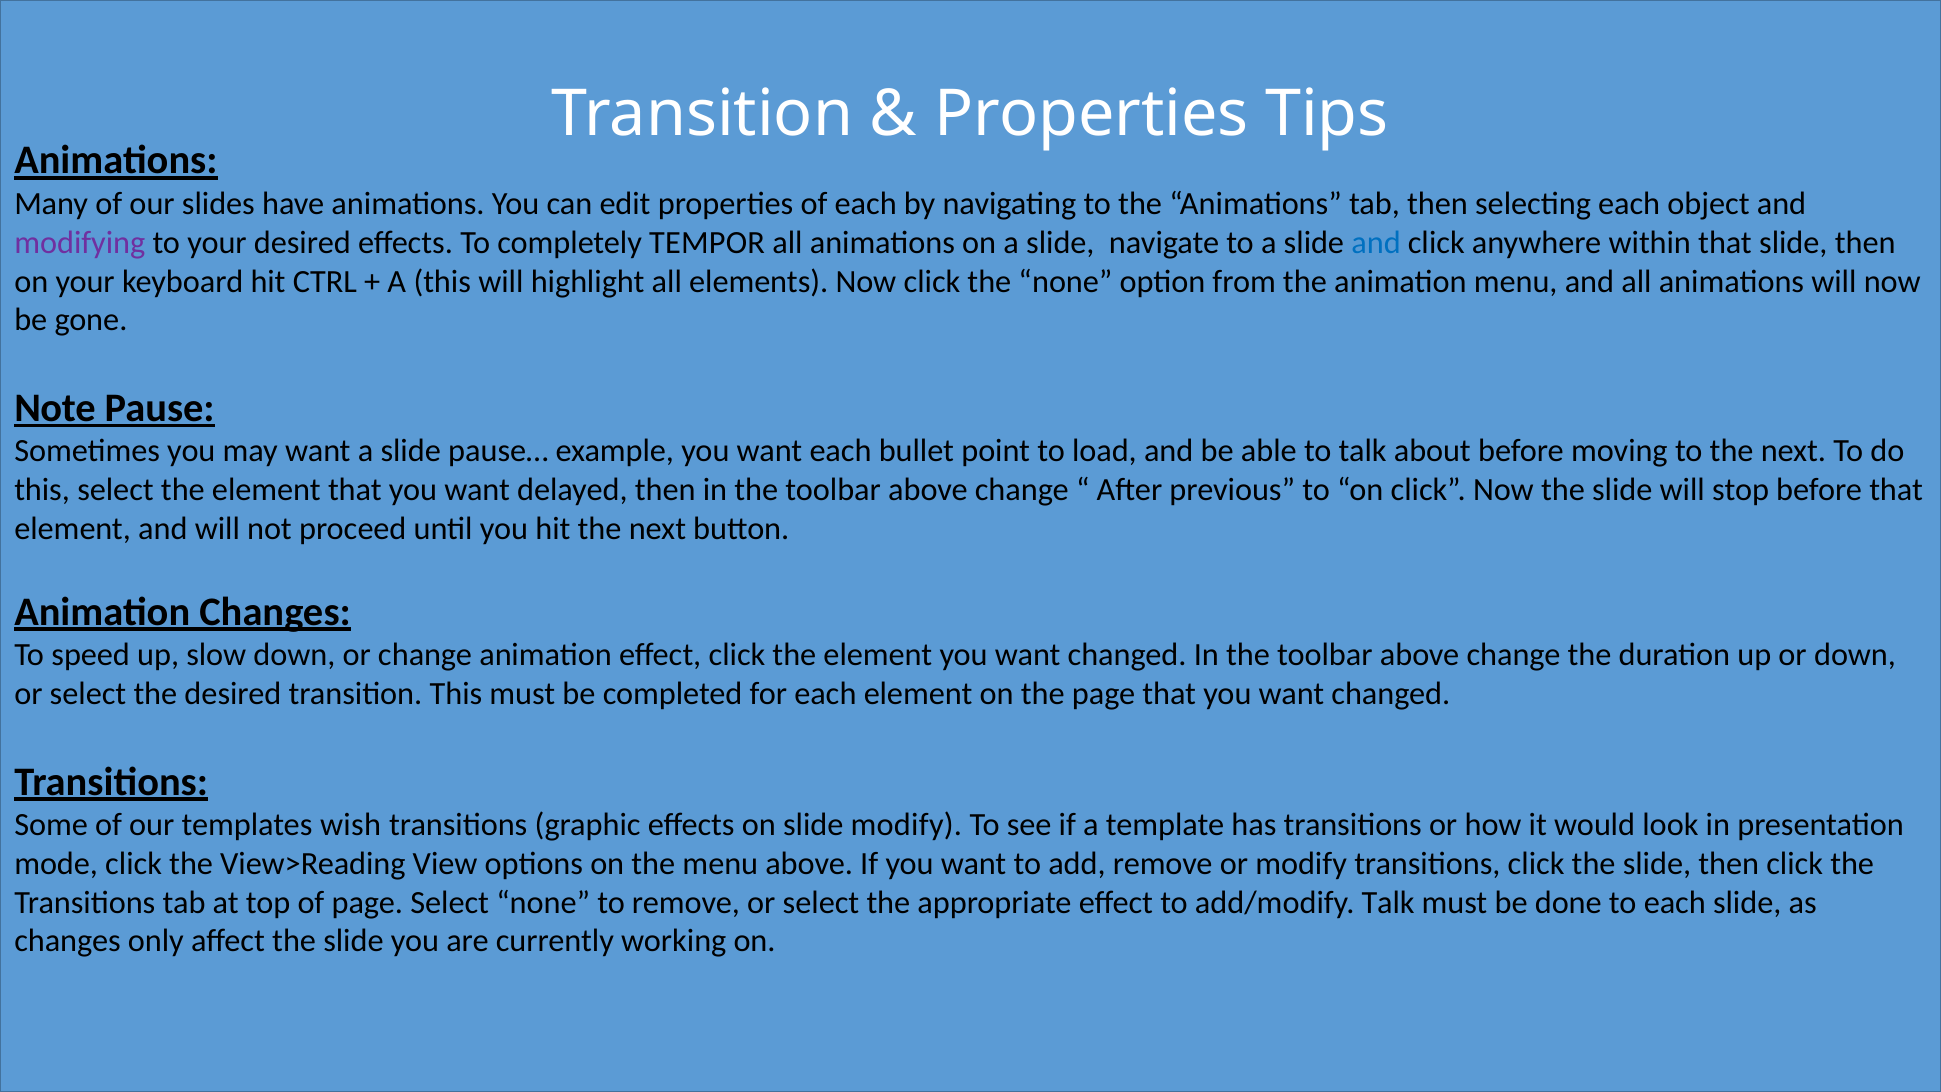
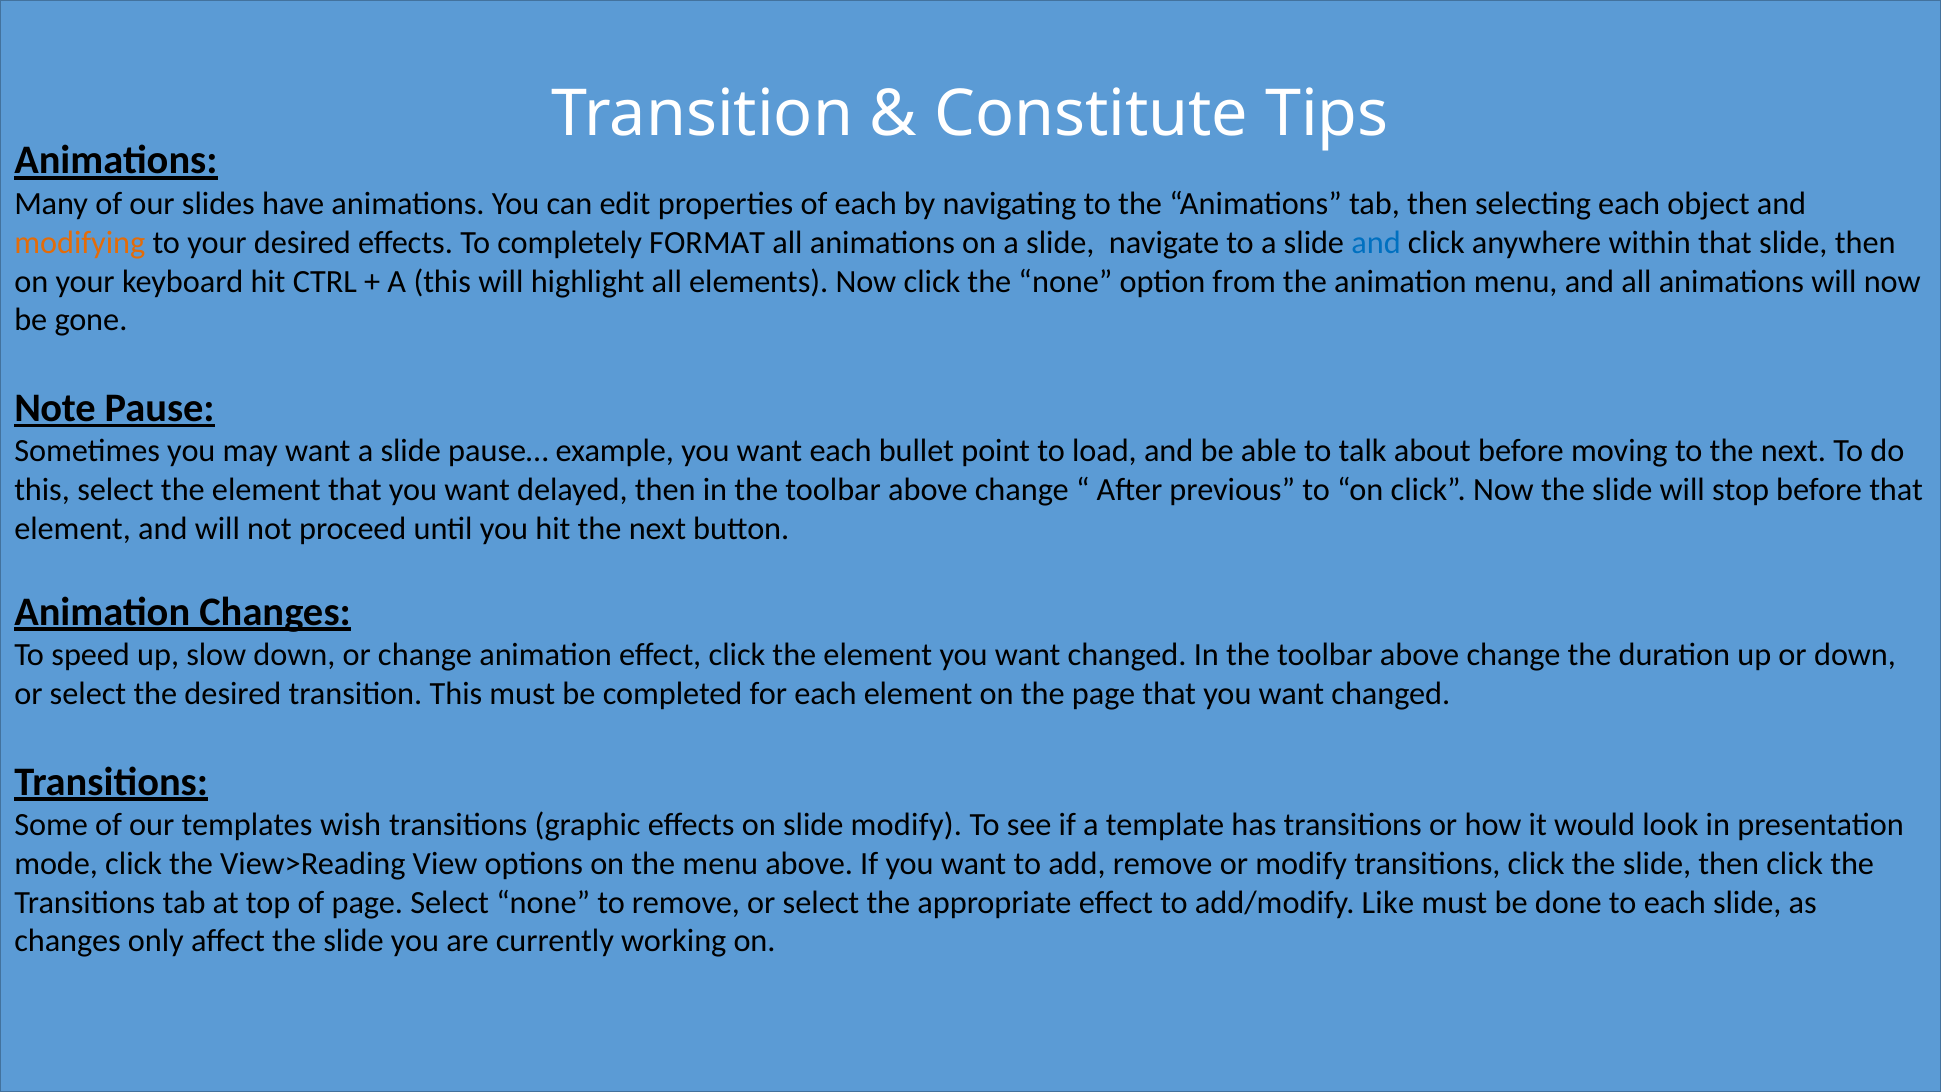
Properties: Properties -> Constitute (1091, 114)
modifying colour: purple -> orange (80, 242)
TEMPOR: TEMPOR -> FORMAT (707, 242)
add/modify Talk: Talk -> Like (1388, 902)
